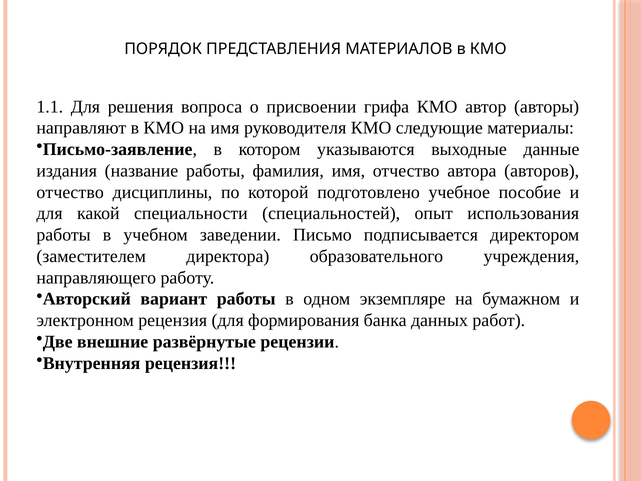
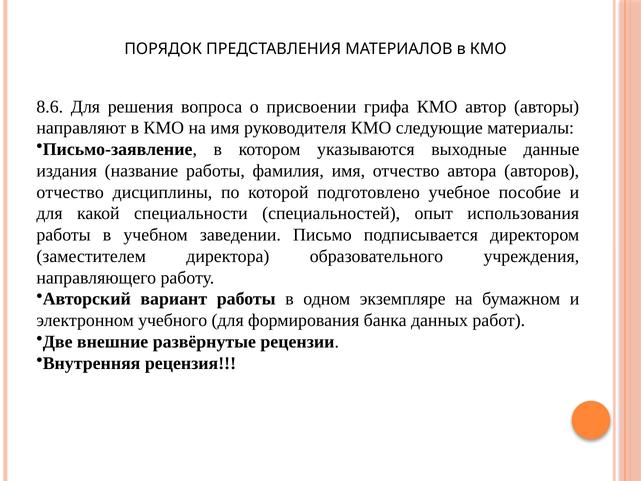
1.1: 1.1 -> 8.6 (50, 107)
электронном рецензия: рецензия -> учебного (173, 320)
